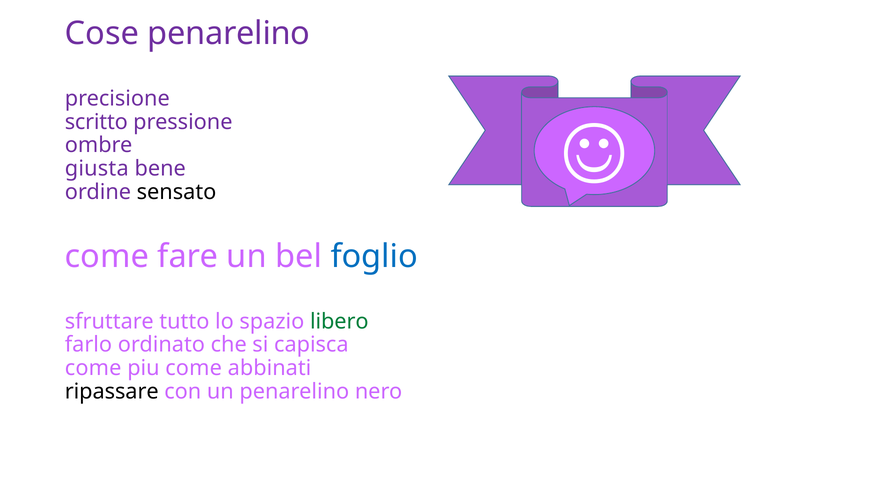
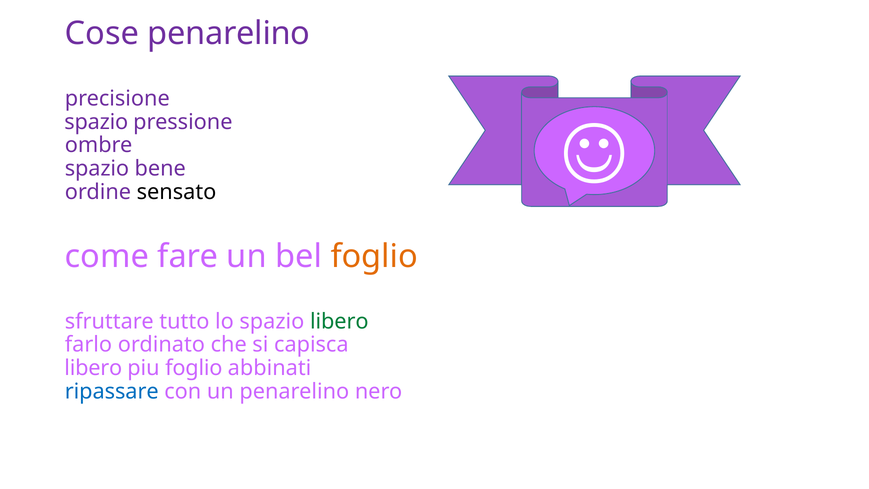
scritto: scritto -> spazio (96, 122)
giusta: giusta -> spazio (97, 169)
foglio colour: blue -> orange (374, 257)
come: come -> libero (93, 368)
piu come: come -> foglio (194, 368)
ripassare colour: black -> blue (112, 392)
